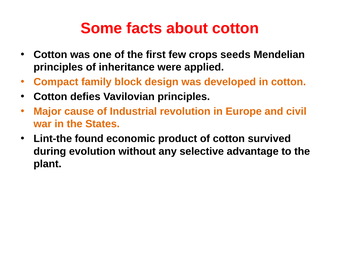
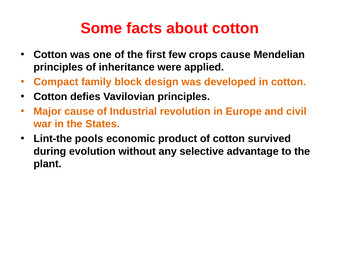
crops seeds: seeds -> cause (235, 55)
found: found -> pools (89, 139)
